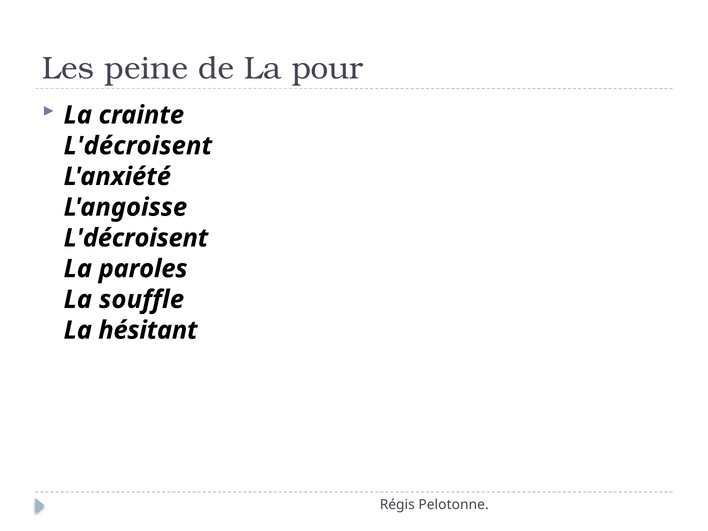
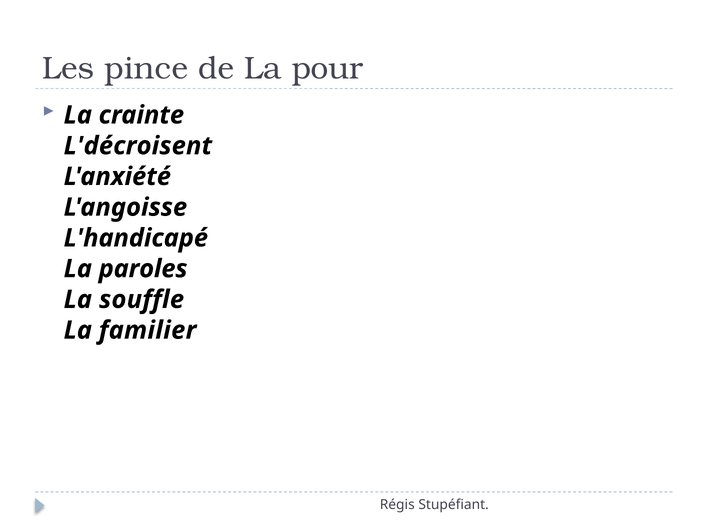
peine: peine -> pince (146, 68)
L'décroisent: L'décroisent -> L'handicapé (136, 238)
hésitant: hésitant -> familier (148, 330)
Pelotonne: Pelotonne -> Stupéfiant (454, 505)
